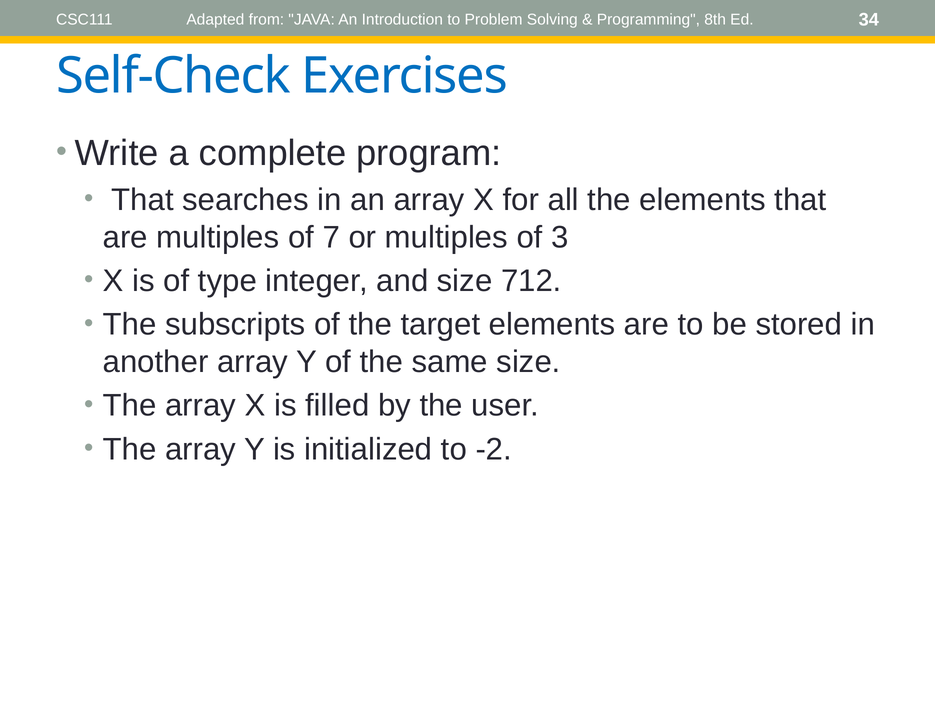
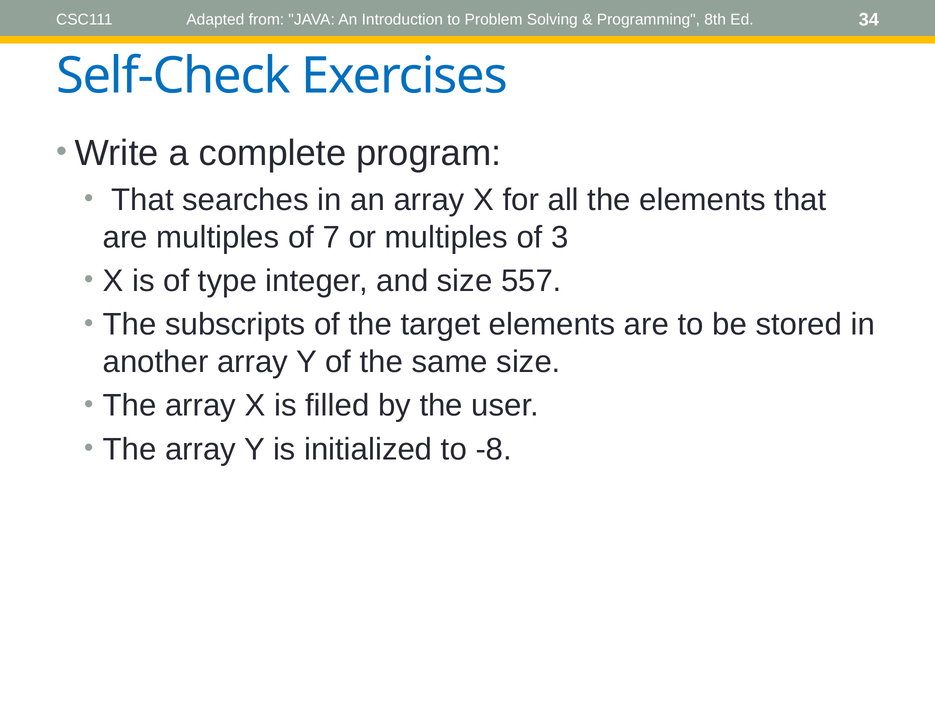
712: 712 -> 557 (531, 281)
-2: -2 -> -8 (494, 449)
